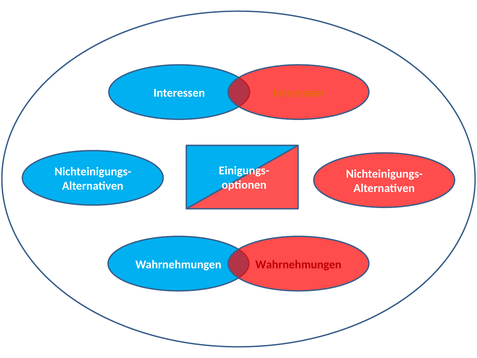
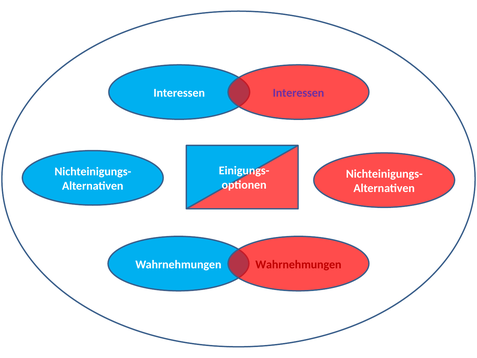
Interessen colour: orange -> purple (298, 93)
